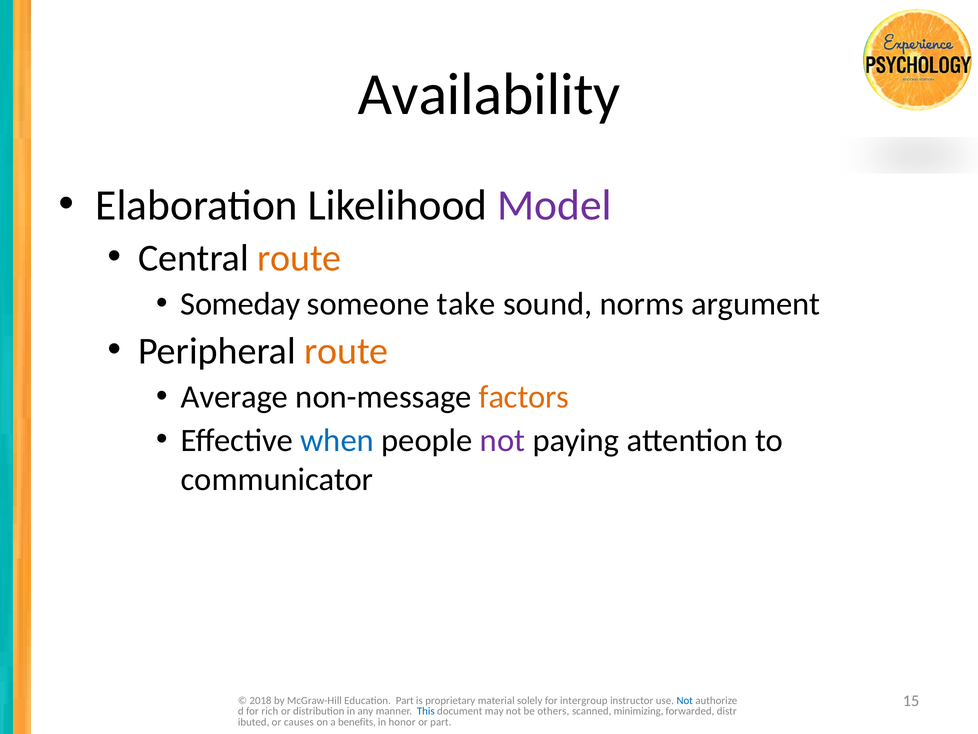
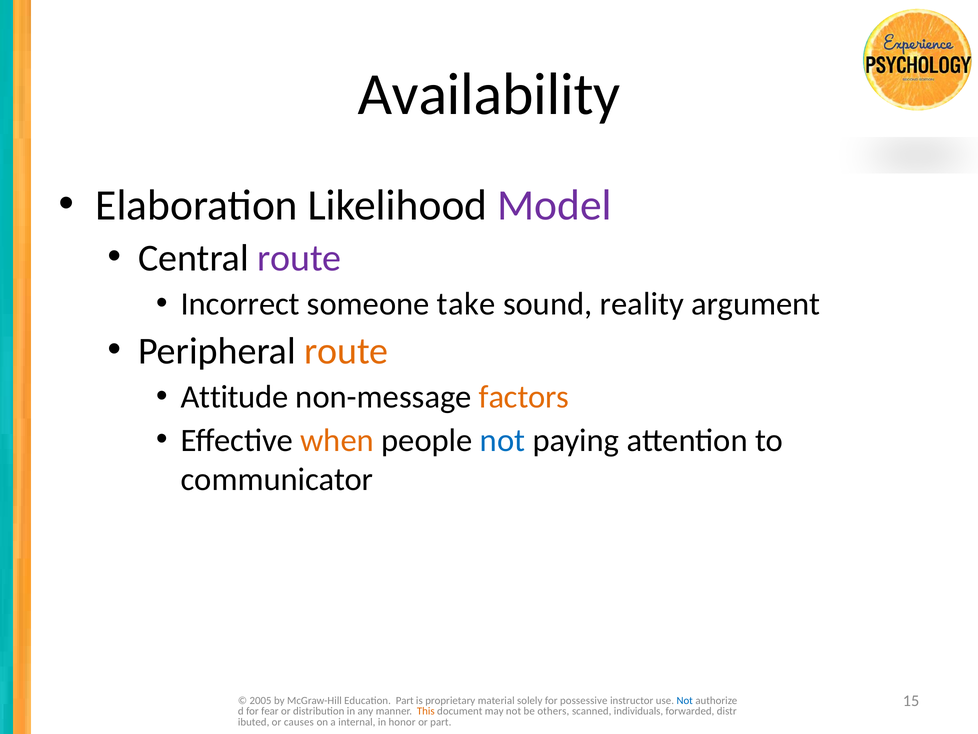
route colour: orange -> purple (299, 258)
Someday: Someday -> Incorrect (240, 304)
norms: norms -> reality (642, 304)
Average: Average -> Attitude (235, 397)
when colour: blue -> orange (337, 440)
not colour: purple -> blue (503, 440)
2018: 2018 -> 2005 (261, 700)
intergroup: intergroup -> possessive (584, 700)
rich: rich -> fear (270, 711)
This colour: blue -> orange (426, 711)
minimizing: minimizing -> individuals (638, 711)
benefits: benefits -> internal (357, 722)
